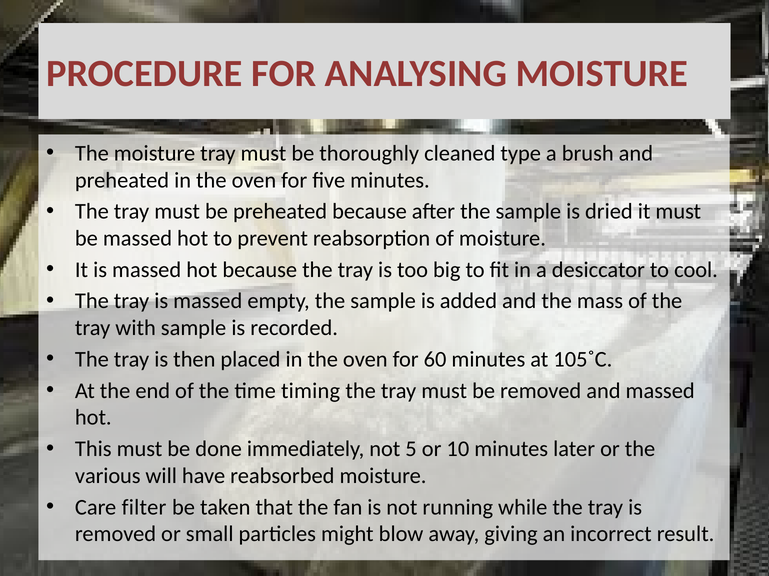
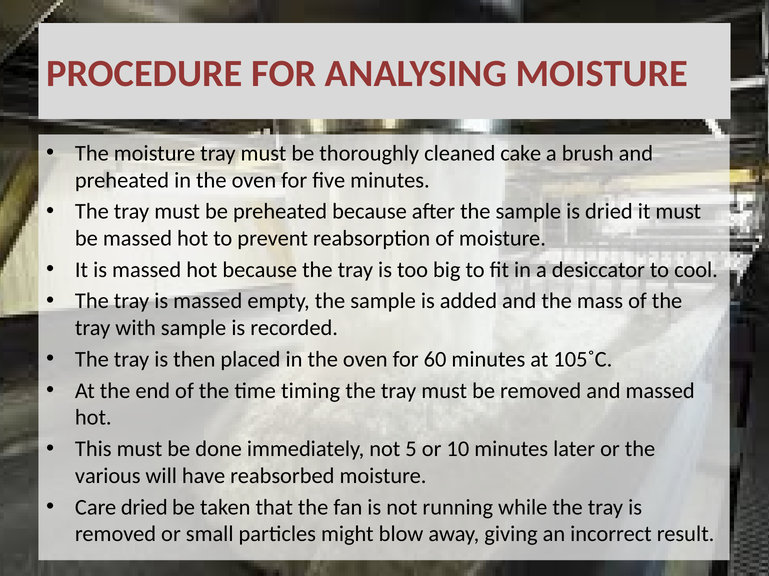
type: type -> cake (521, 153)
Care filter: filter -> dried (144, 508)
